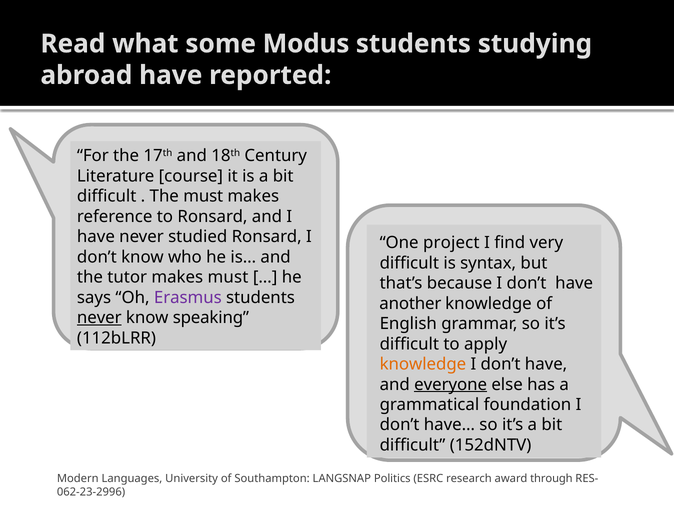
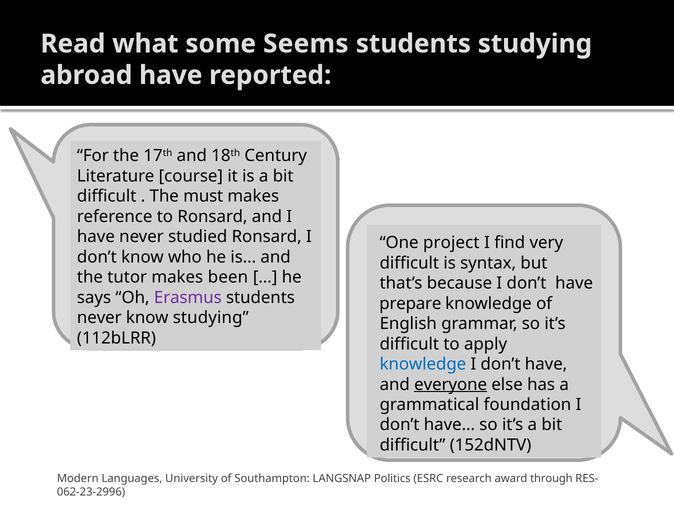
Modus: Modus -> Seems (306, 44)
makes must: must -> been (228, 277)
another: another -> prepare (410, 303)
never underline: present -> none (99, 317)
know speaking: speaking -> studying (211, 317)
knowledge colour: orange -> blue (423, 364)
